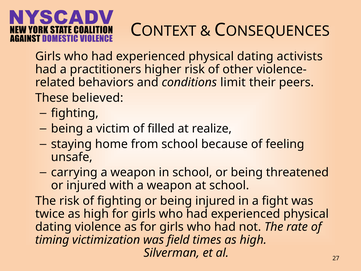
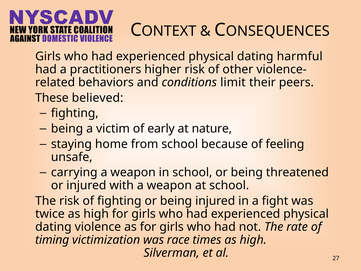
activists: activists -> harmful (300, 56)
filled: filled -> early (161, 129)
realize: realize -> nature (212, 129)
field: field -> race (178, 240)
